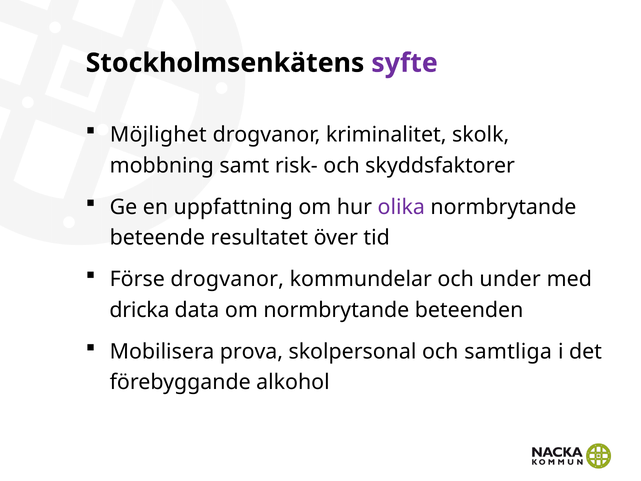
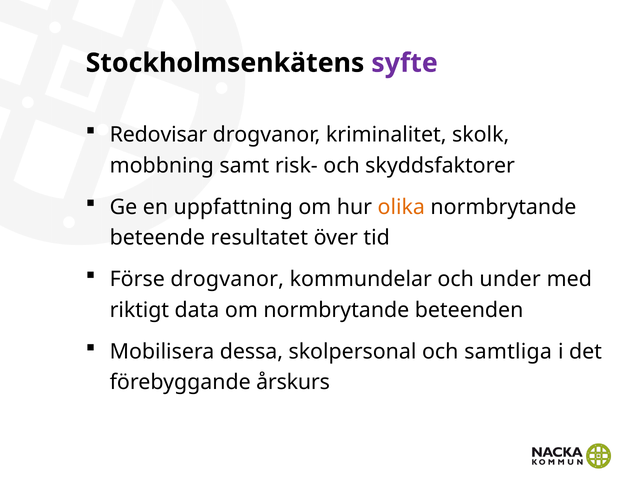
Möjlighet: Möjlighet -> Redovisar (159, 135)
olika colour: purple -> orange (401, 207)
dricka: dricka -> riktigt (139, 310)
prova: prova -> dessa (251, 351)
alkohol: alkohol -> årskurs (293, 382)
